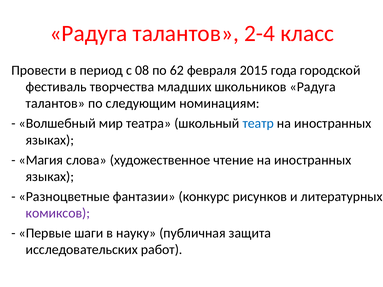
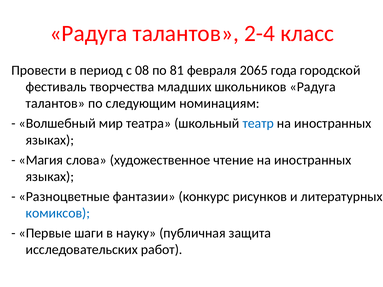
62: 62 -> 81 (177, 70)
2015: 2015 -> 2065 (254, 70)
комиксов colour: purple -> blue (58, 213)
